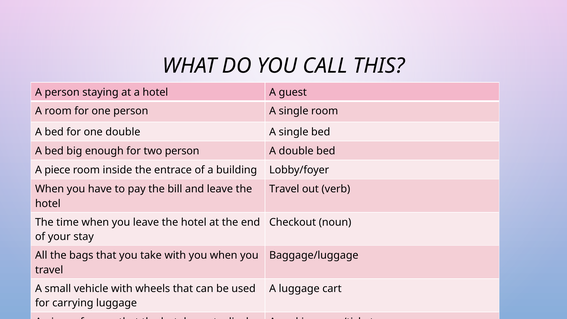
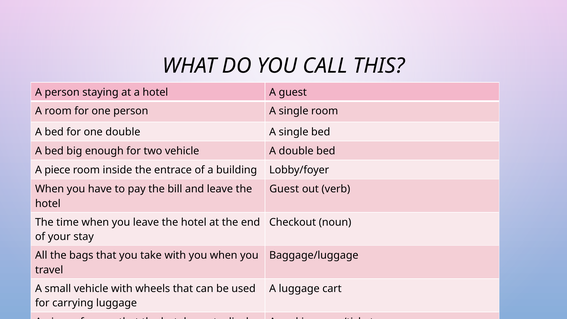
two person: person -> vehicle (182, 151)
Travel: Travel -> Guest (284, 189)
